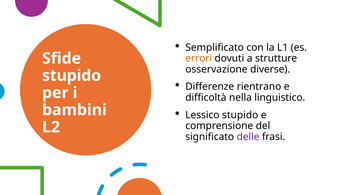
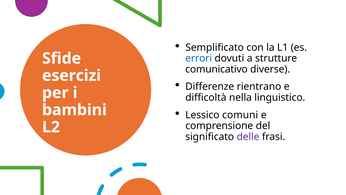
errori colour: orange -> blue (199, 58)
osservazione: osservazione -> comunicativo (216, 69)
stupido: stupido -> esercizi (72, 75)
Lessico stupido: stupido -> comuni (240, 115)
